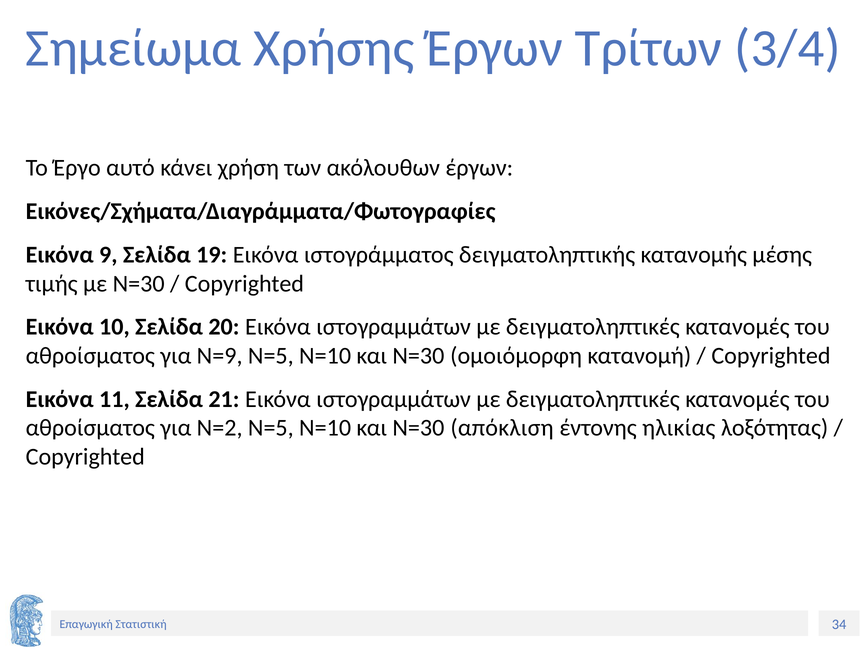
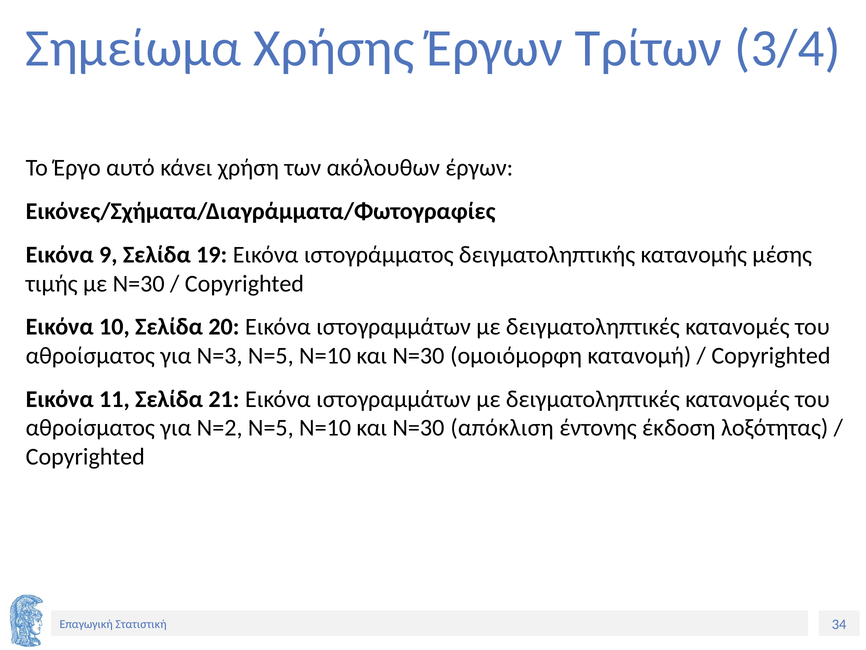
Ν=9: Ν=9 -> Ν=3 (220, 356)
ηλικίας: ηλικίας -> έκδοση (679, 428)
